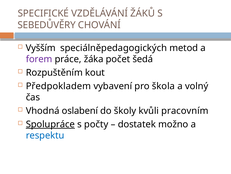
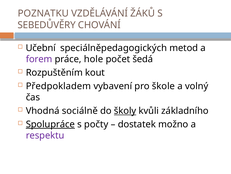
SPECIFICKÉ: SPECIFICKÉ -> POZNATKU (43, 13)
Vyšším: Vyšším -> Učební (41, 48)
žáka: žáka -> hole (94, 59)
škola: škola -> škole (163, 86)
oslabení: oslabení -> sociálně (80, 110)
školy underline: none -> present (125, 110)
pracovním: pracovním -> základního (185, 110)
respektu colour: blue -> purple (45, 135)
